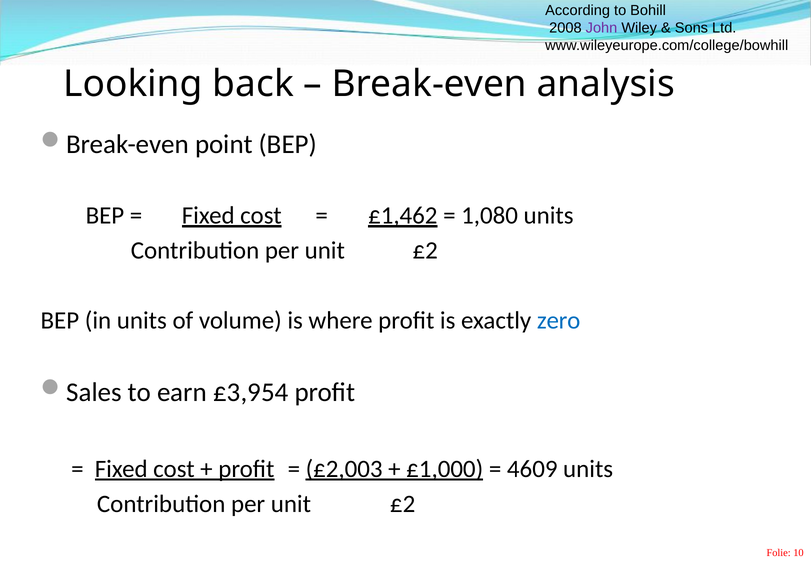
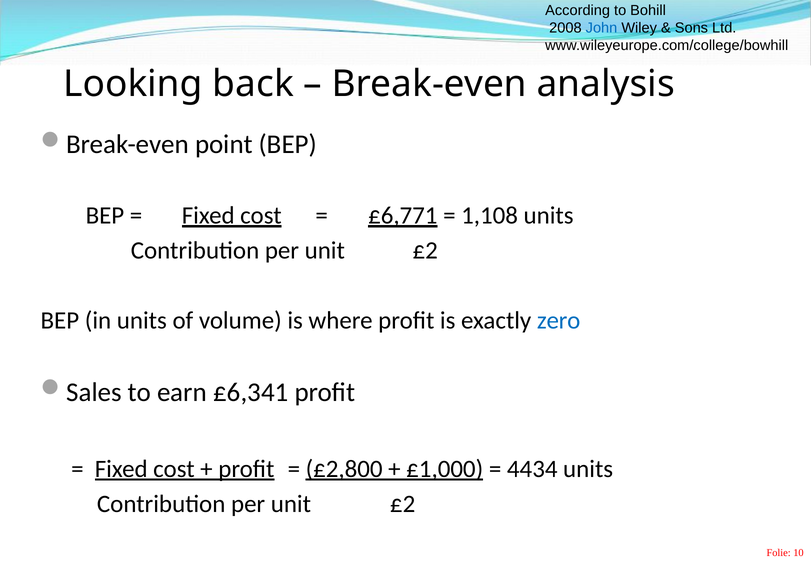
John colour: purple -> blue (602, 28)
£1,462: £1,462 -> £6,771 (403, 215)
1,080: 1,080 -> 1,108 (490, 215)
£3,954: £3,954 -> £6,341 (251, 392)
£2,003: £2,003 -> £2,800 (344, 468)
4609: 4609 -> 4434 (532, 468)
